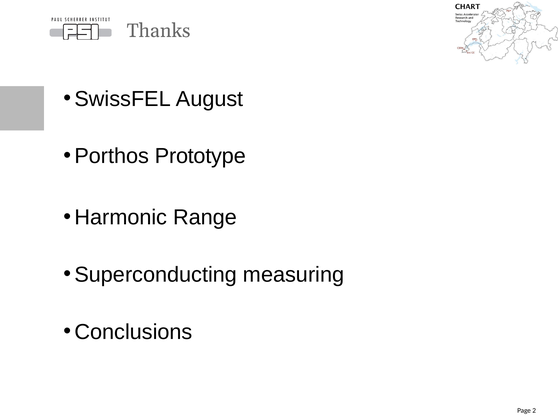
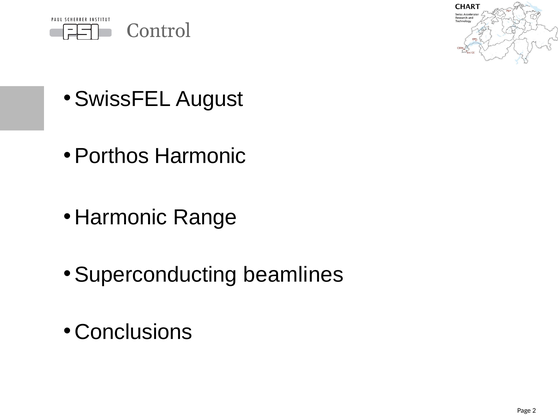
Thanks: Thanks -> Control (159, 31)
Porthos Prototype: Prototype -> Harmonic (200, 156)
measuring: measuring -> beamlines (293, 275)
